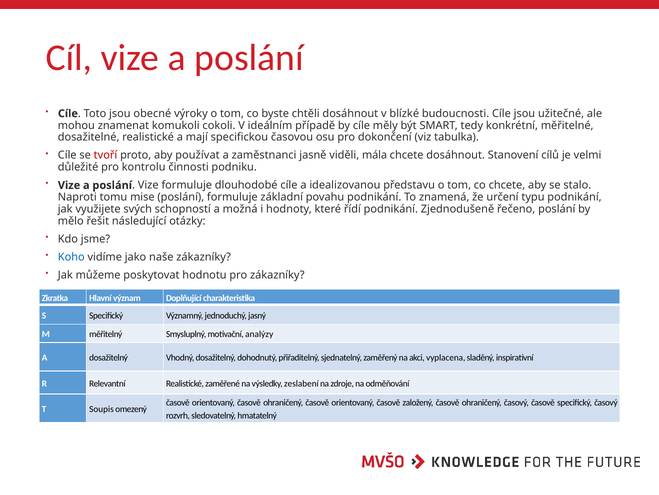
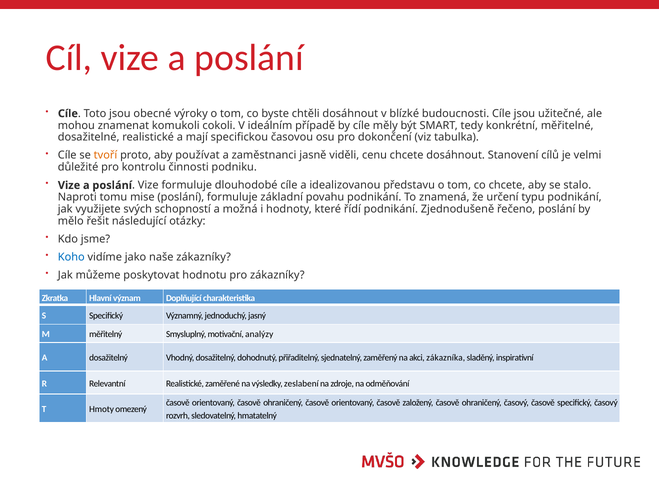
tvoří colour: red -> orange (105, 155)
mála: mála -> cenu (375, 155)
vyplacena: vyplacena -> zákazníka (446, 357)
Soupis: Soupis -> Hmoty (102, 408)
